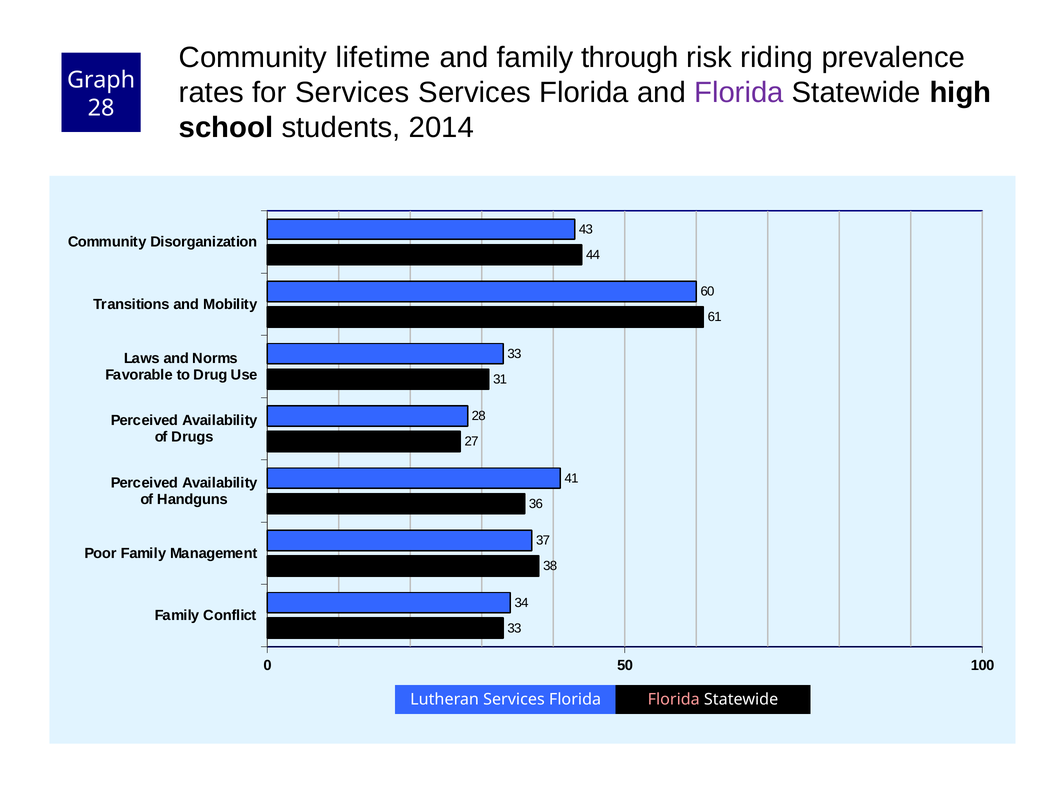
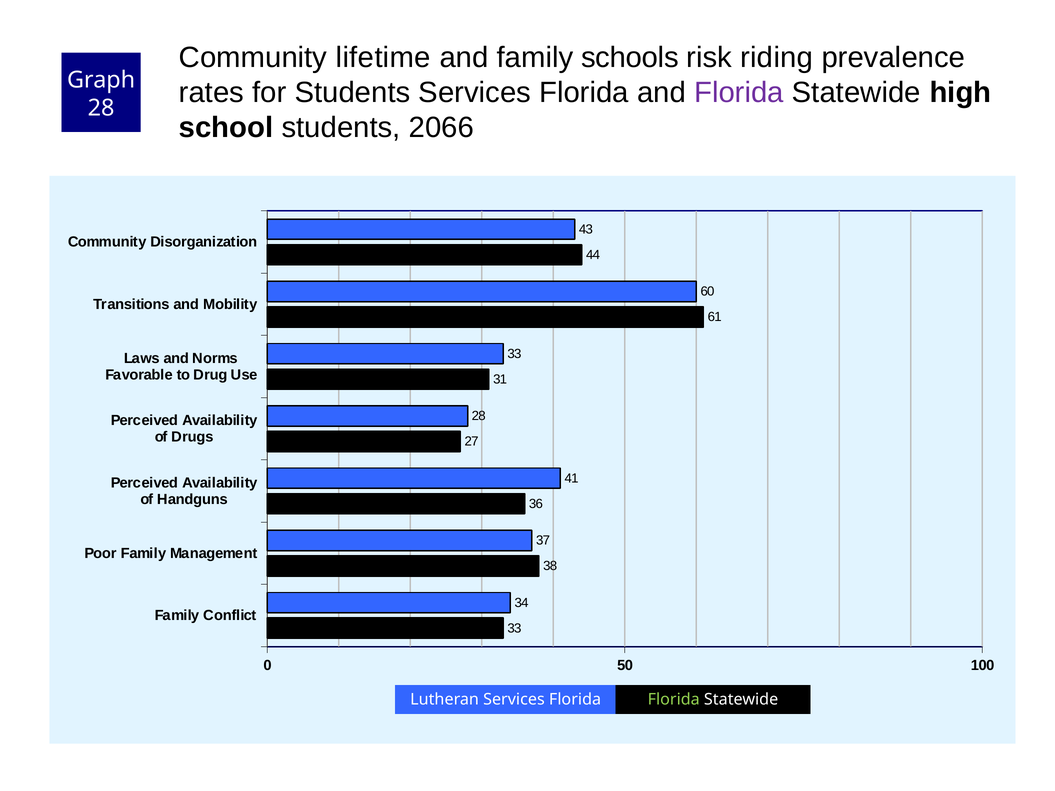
through: through -> schools (630, 57)
for Services: Services -> Students (352, 93)
2014: 2014 -> 2066 (441, 128)
Florida colour: pink -> light green (674, 700)
